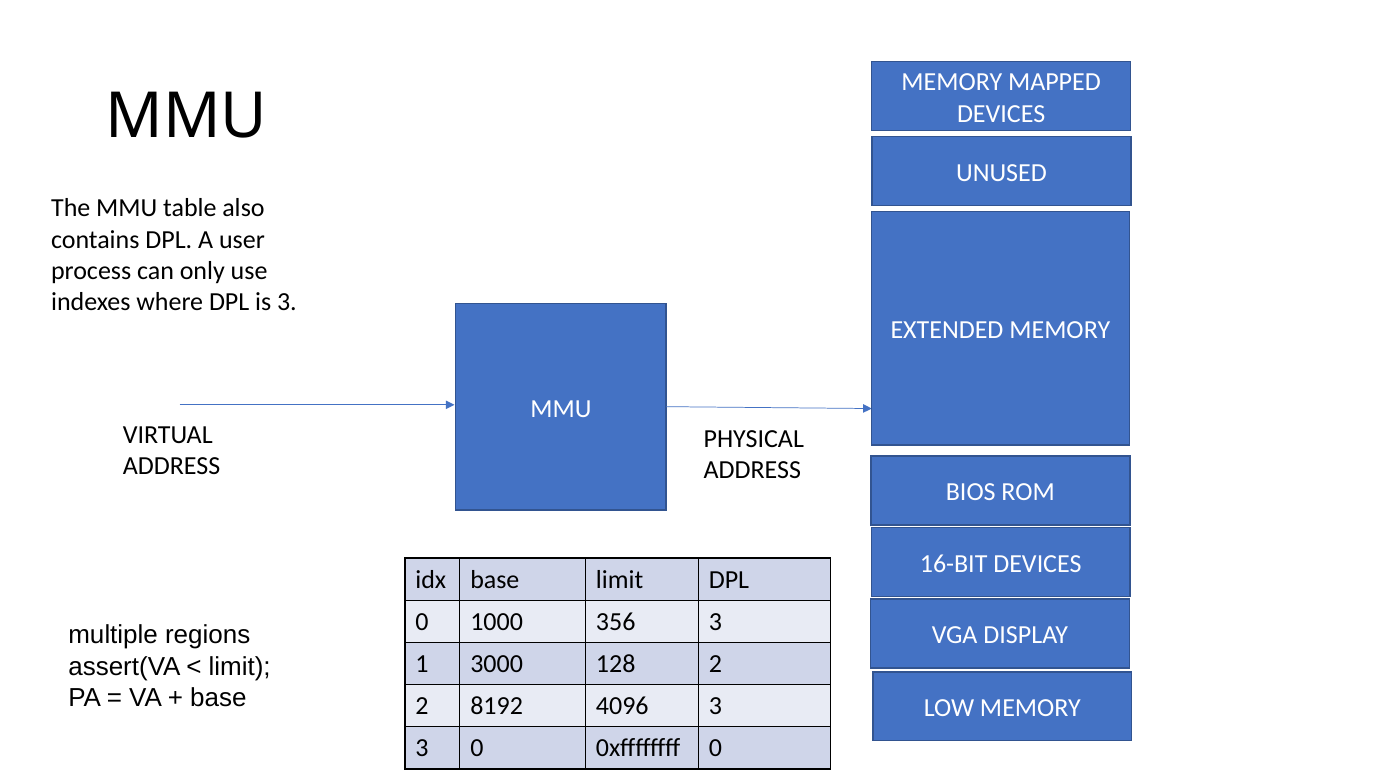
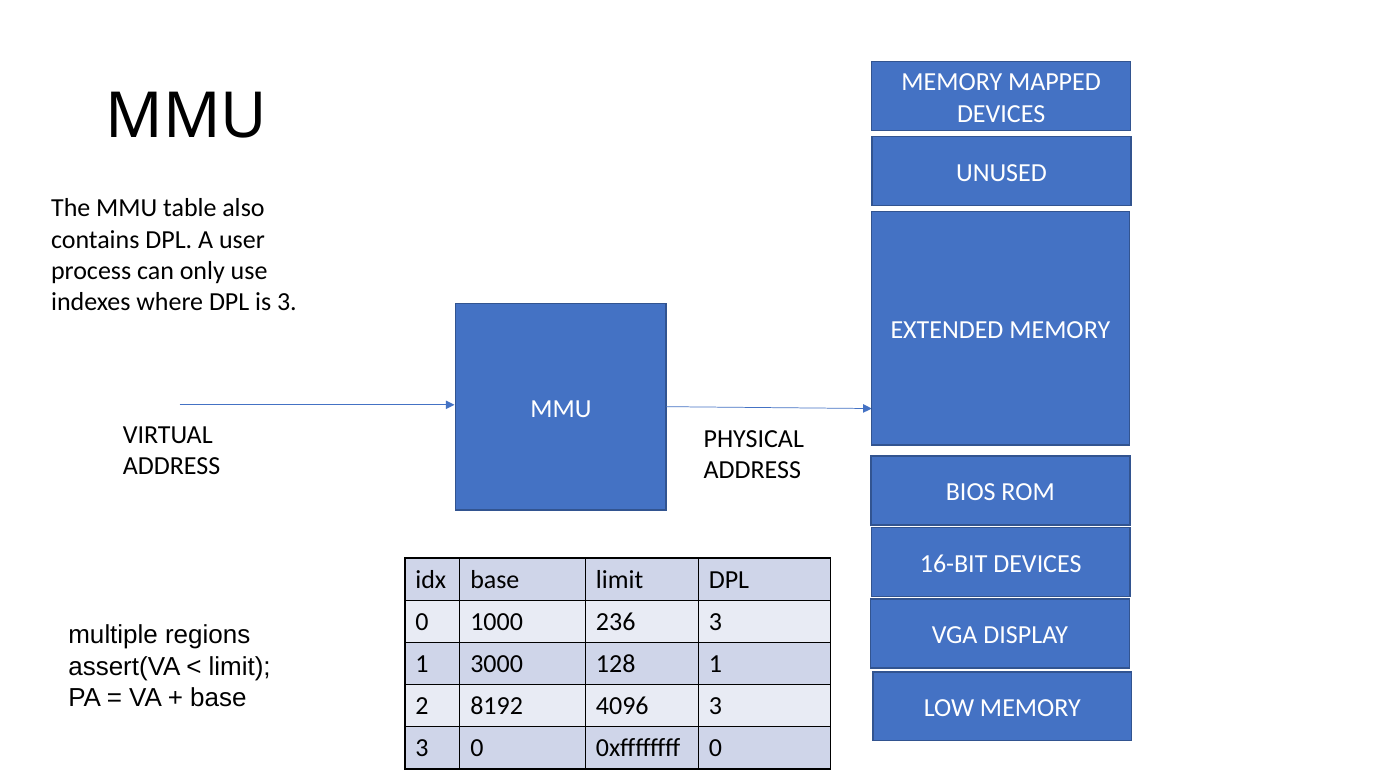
356: 356 -> 236 (616, 622)
128 2: 2 -> 1 (715, 664)
